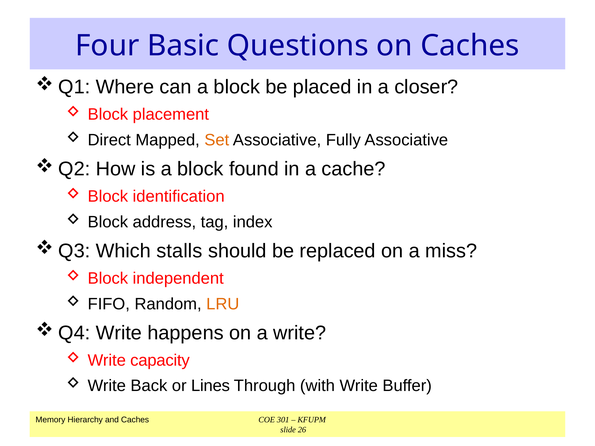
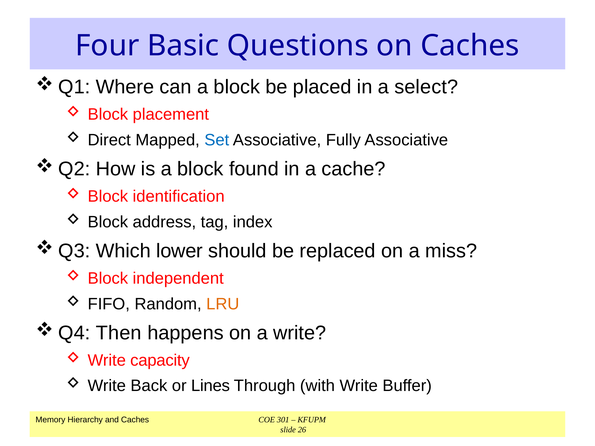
closer: closer -> select (426, 87)
Set colour: orange -> blue (217, 140)
stalls: stalls -> lower (180, 251)
Write: Write -> Then (119, 333)
